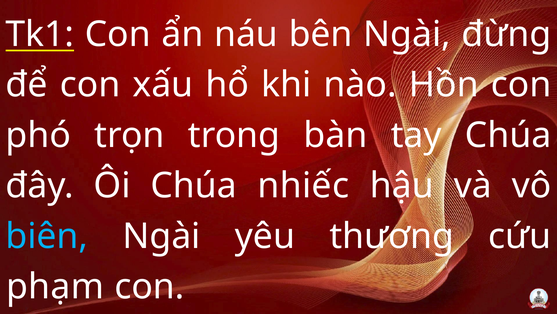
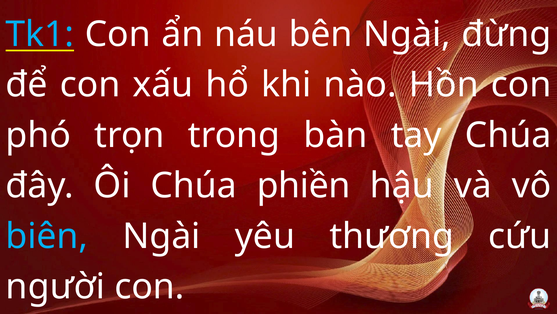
Tk1 colour: white -> light blue (40, 34)
nhiếc: nhiếc -> phiền (304, 185)
phạm: phạm -> người (55, 286)
